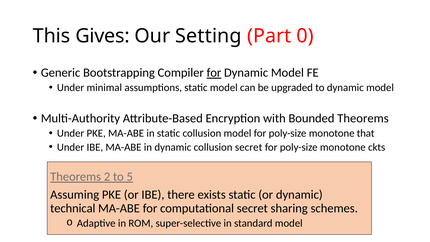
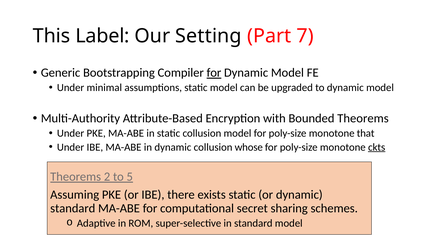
Gives: Gives -> Label (103, 36)
0: 0 -> 7 (305, 36)
collusion secret: secret -> whose (249, 147)
ckts underline: none -> present (377, 147)
technical: technical -> standard (73, 208)
